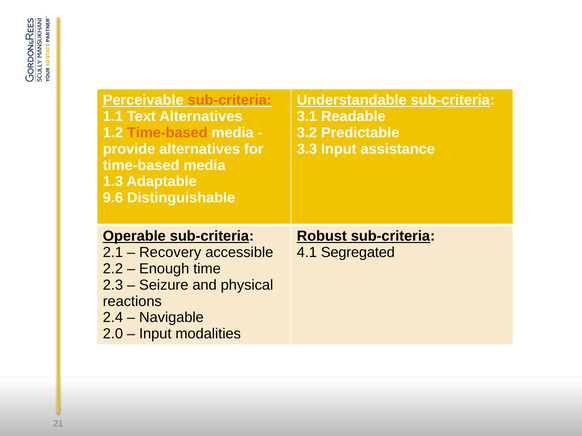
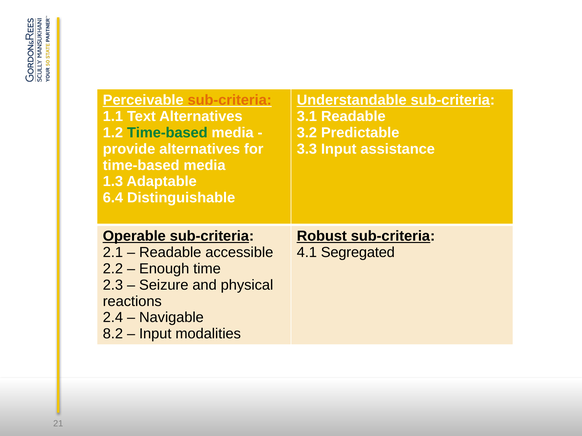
Time-based colour: orange -> green (167, 133)
9.6: 9.6 -> 6.4 (113, 198)
Recovery: Recovery -> Readable (170, 253)
2.0: 2.0 -> 8.2 (113, 334)
